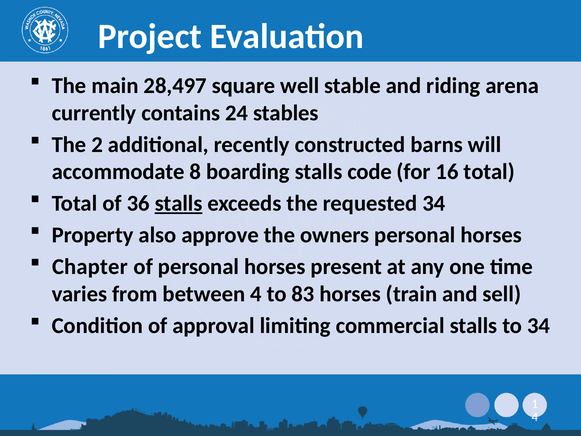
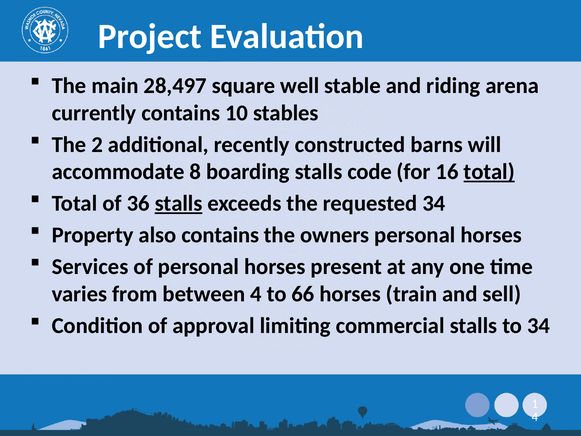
24: 24 -> 10 (237, 113)
total underline: none -> present (489, 172)
also approve: approve -> contains (220, 235)
Chapter: Chapter -> Services (90, 267)
83: 83 -> 66 (303, 294)
